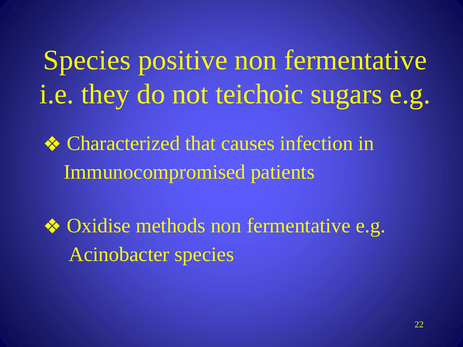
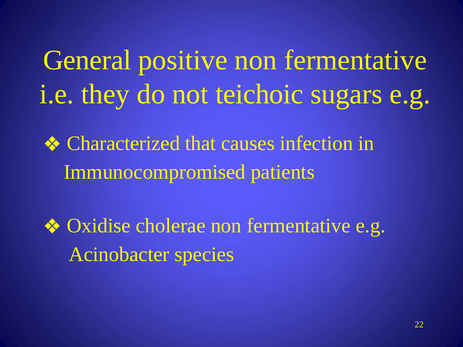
Species: Species -> General (87, 60)
methods: methods -> cholerae (171, 226)
